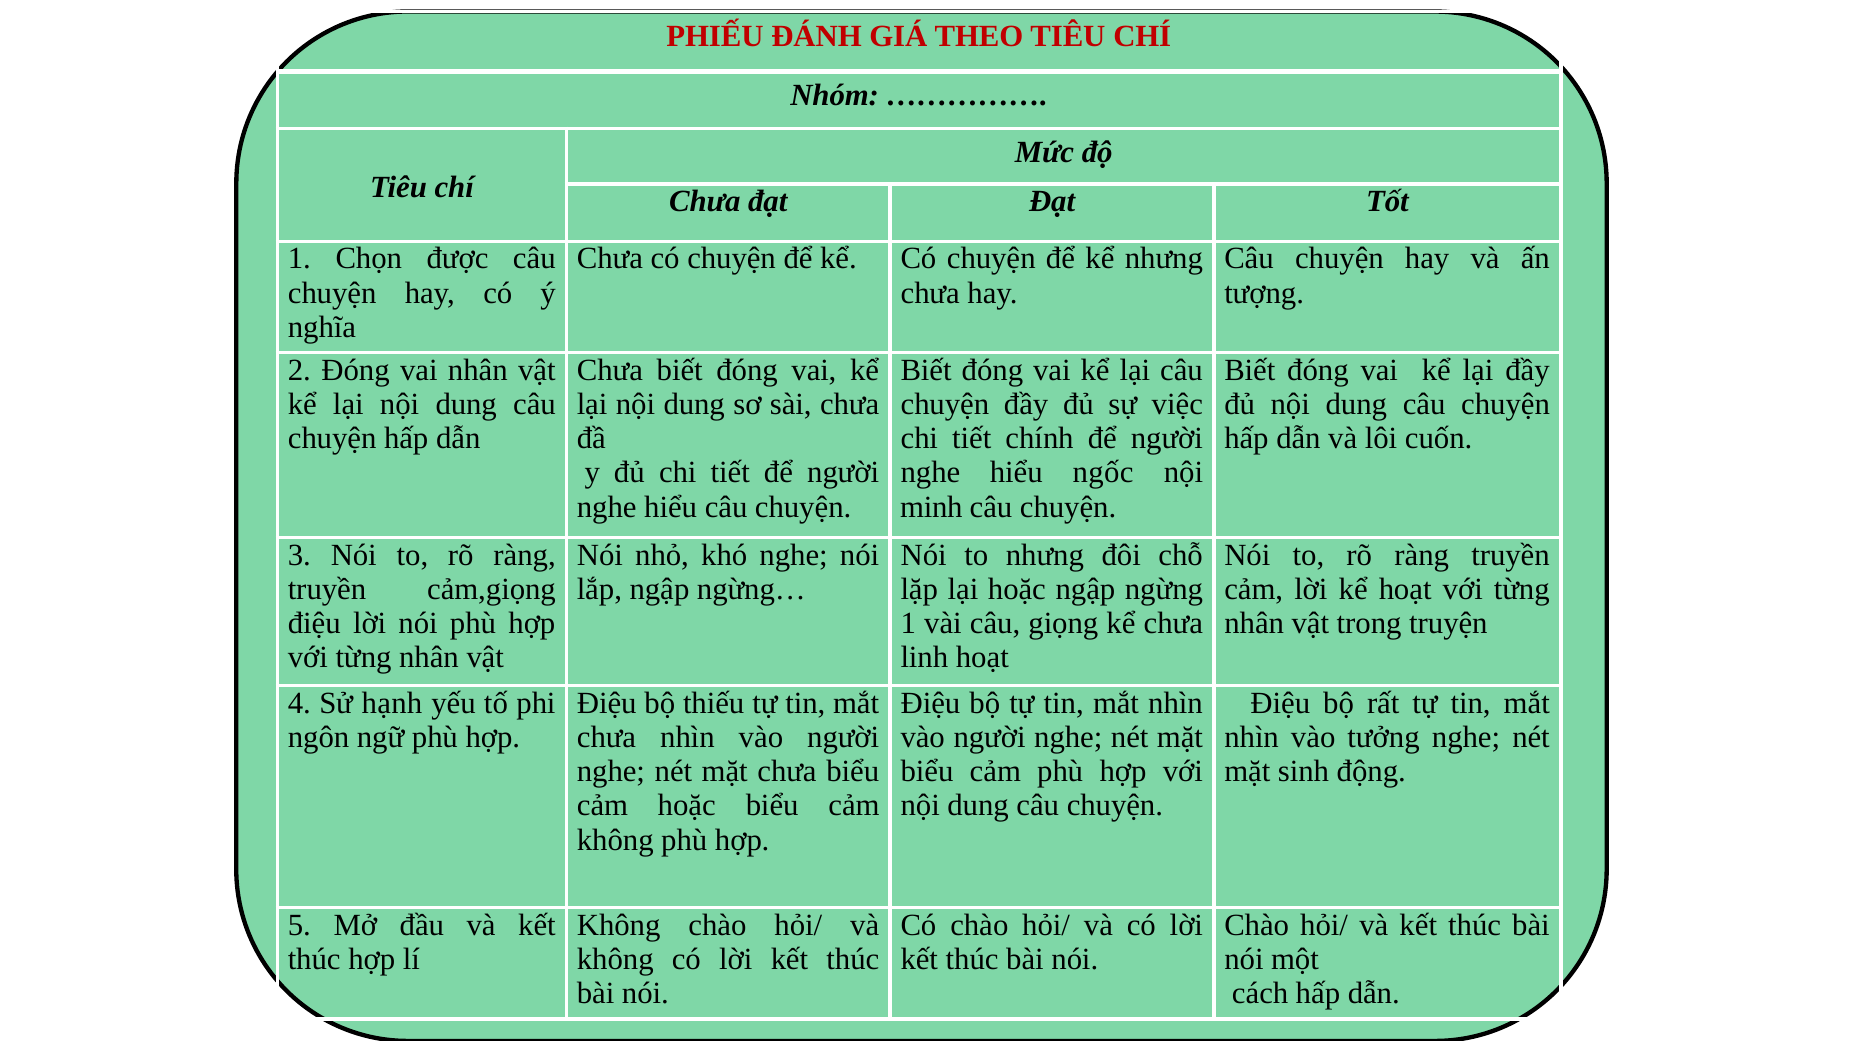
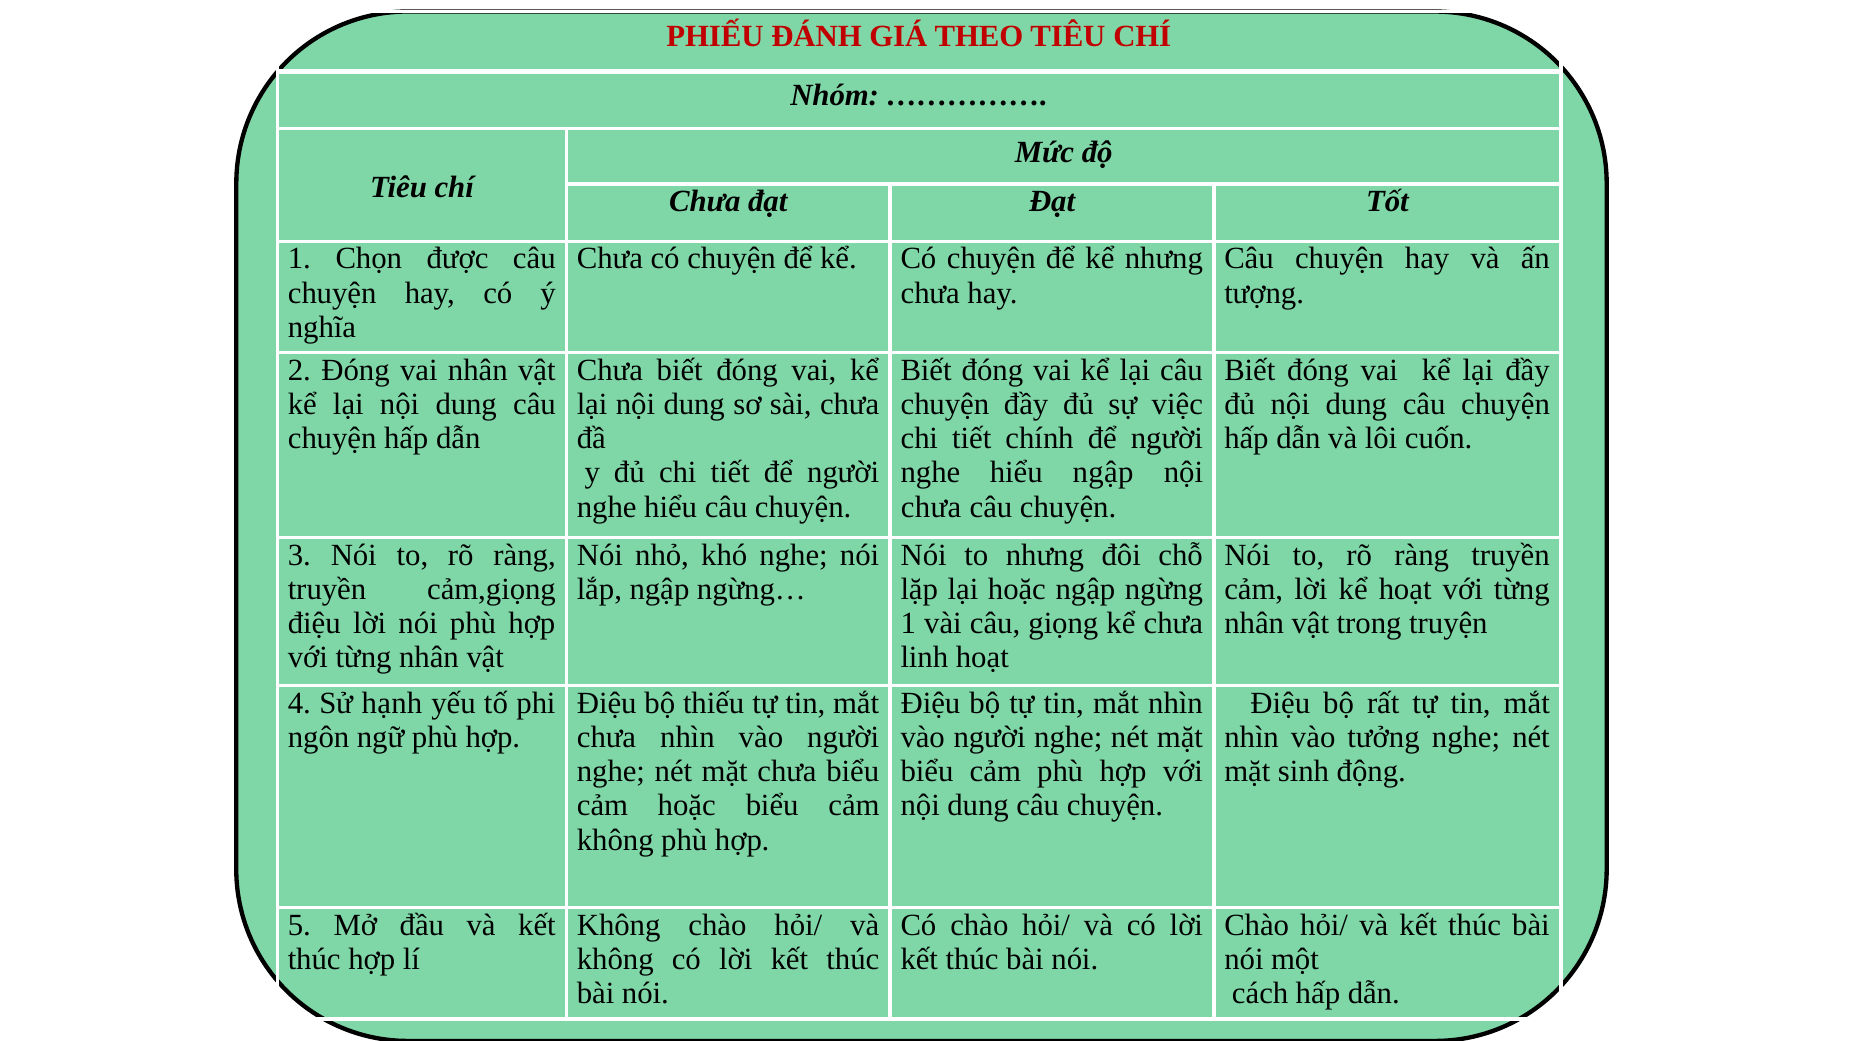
hiểu ngốc: ngốc -> ngập (1103, 472)
minh: minh -> chưa (931, 507)
